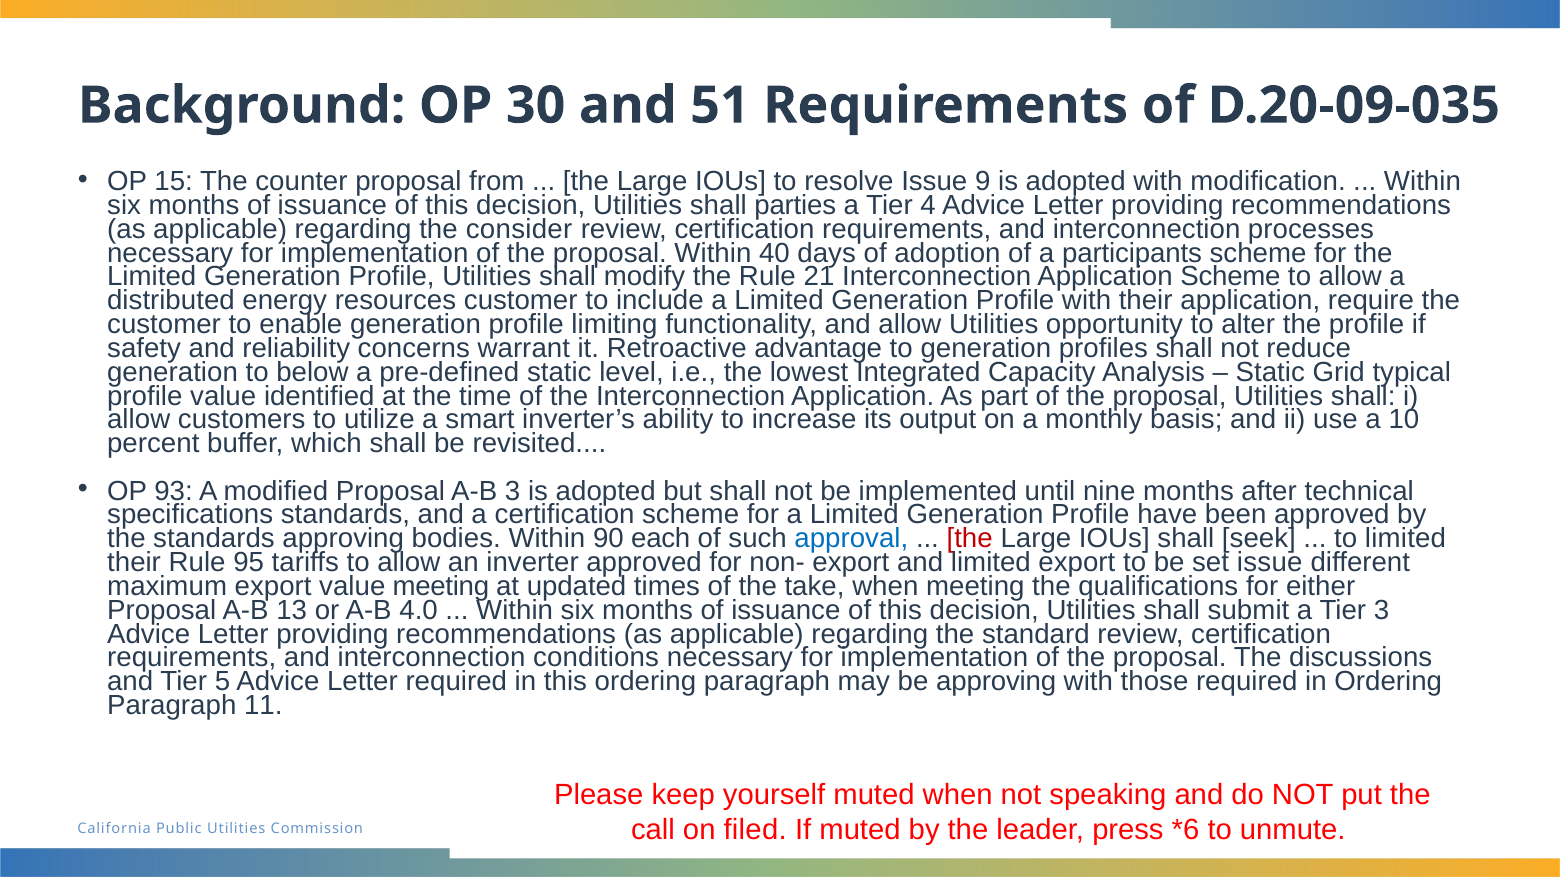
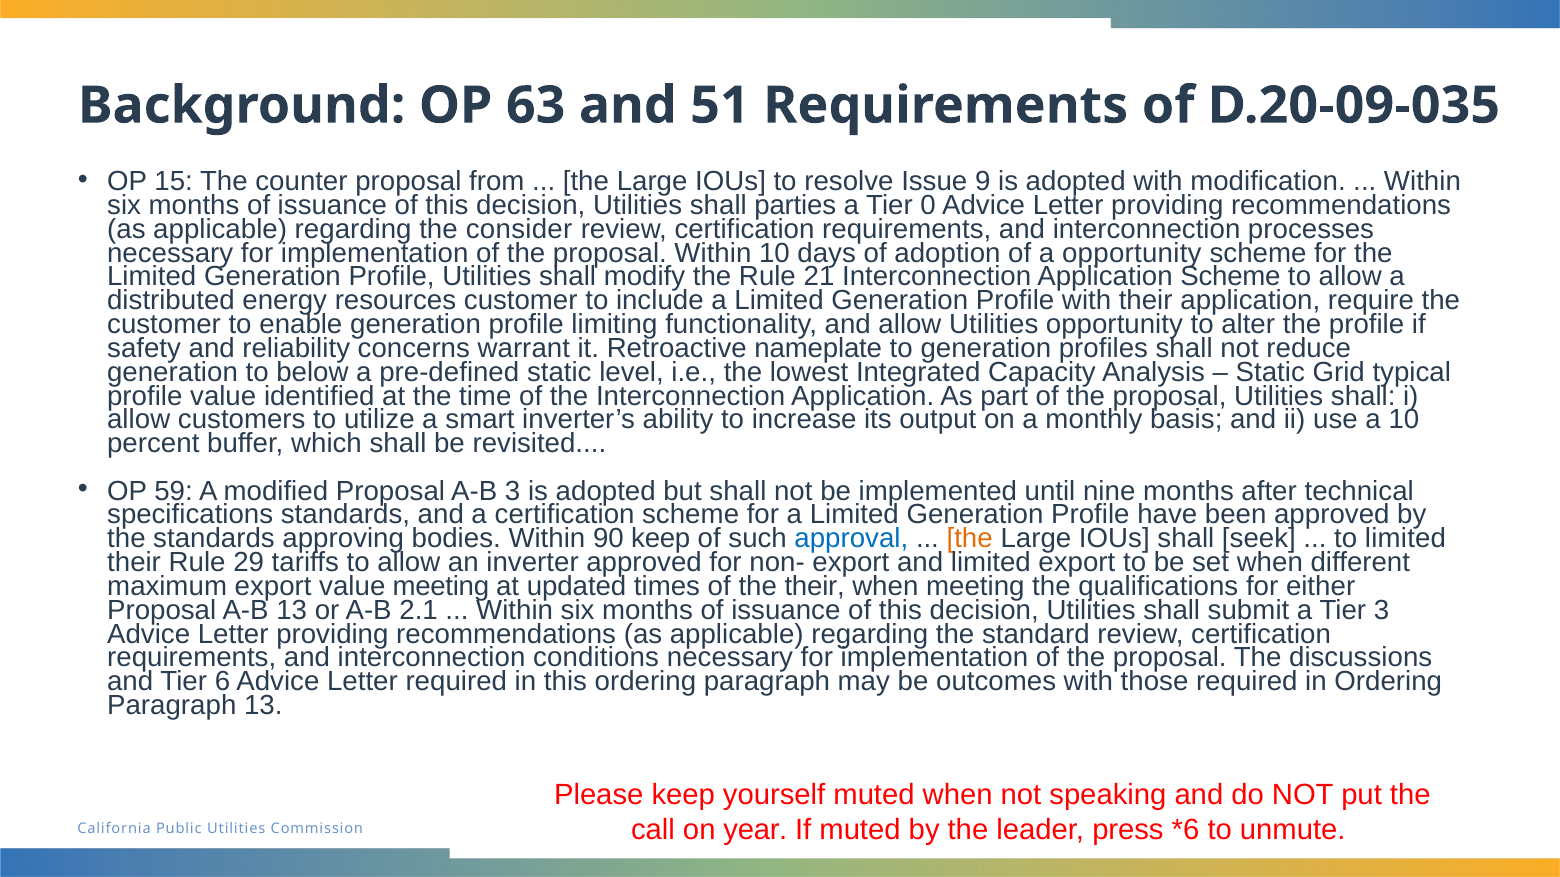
30: 30 -> 63 (536, 106)
4: 4 -> 0 (928, 205)
Within 40: 40 -> 10 (774, 253)
a participants: participants -> opportunity (1132, 253)
advantage: advantage -> nameplate (818, 349)
93: 93 -> 59 (174, 491)
90 each: each -> keep (661, 539)
the colour: red -> orange (970, 539)
95: 95 -> 29 (249, 563)
set issue: issue -> when (1270, 563)
the take: take -> their (815, 587)
4.0: 4.0 -> 2.1 (419, 610)
5: 5 -> 6 (223, 682)
be approving: approving -> outcomes (996, 682)
Paragraph 11: 11 -> 13 (263, 706)
filed: filed -> year (755, 830)
